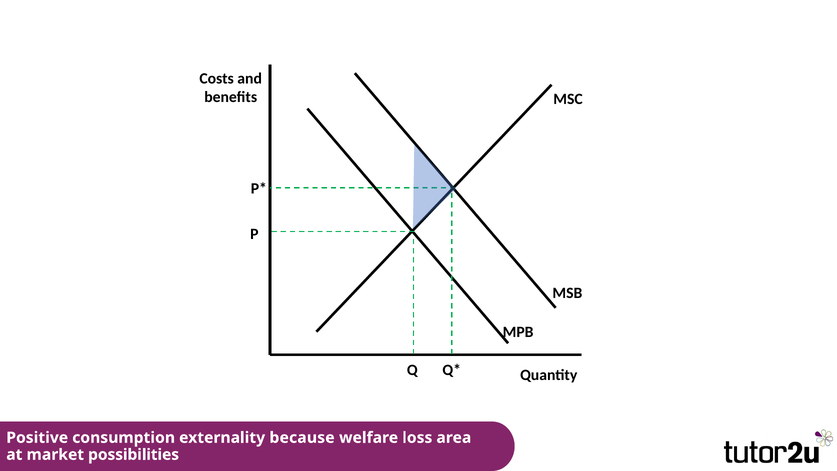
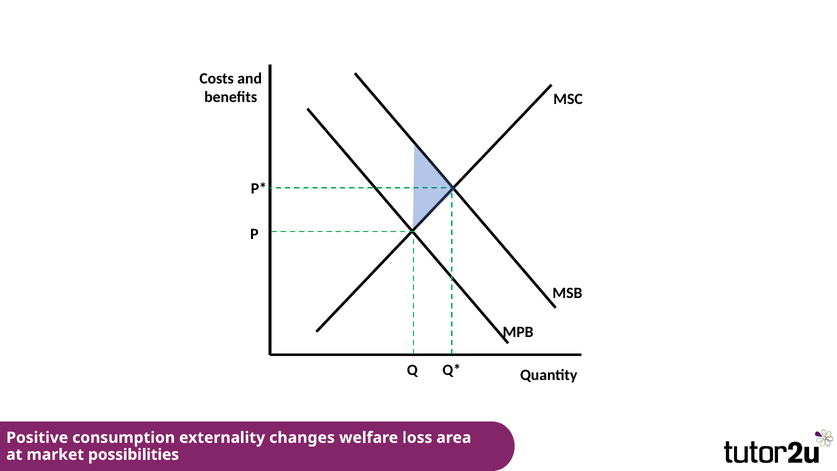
because: because -> changes (302, 438)
